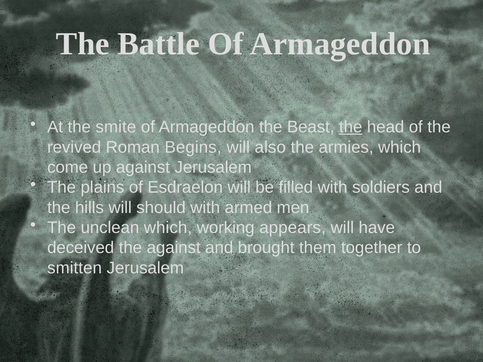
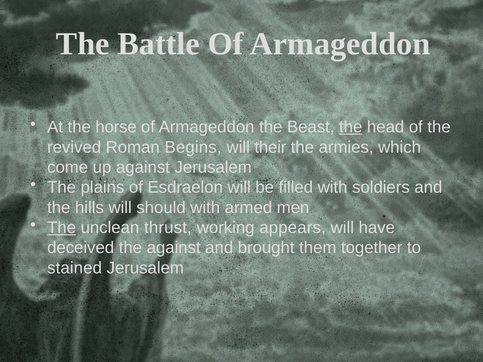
smite: smite -> horse (116, 127)
also: also -> their (270, 147)
The underline: none -> present (62, 228)
unclean which: which -> thrust (168, 228)
smitten: smitten -> stained (75, 268)
